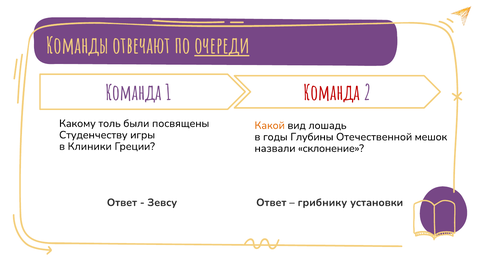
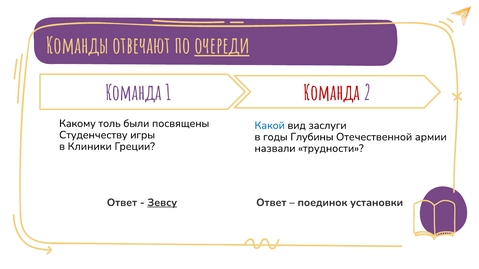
Какой colour: orange -> blue (270, 126)
лошадь: лошадь -> заслуги (328, 126)
мешок: мешок -> армии (431, 137)
склонение: склонение -> трудности (331, 149)
Зевсу underline: none -> present (162, 203)
грибнику: грибнику -> поединок (322, 203)
